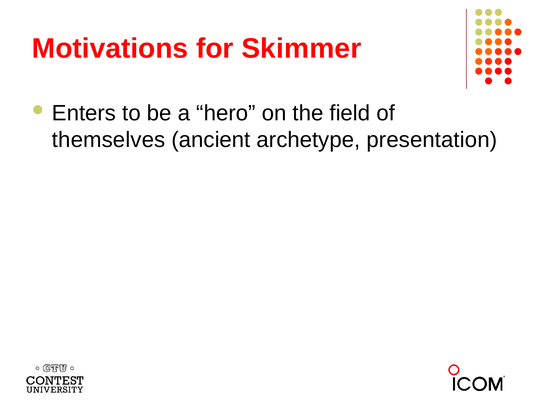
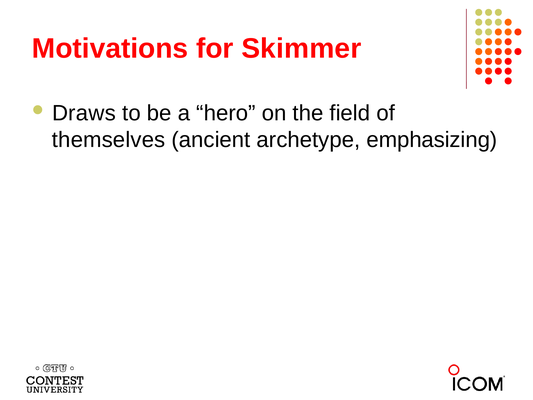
Enters: Enters -> Draws (84, 113)
presentation: presentation -> emphasizing (432, 140)
